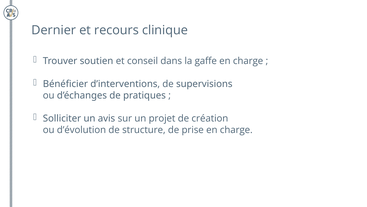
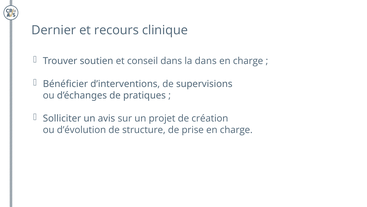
la gaffe: gaffe -> dans (206, 61)
